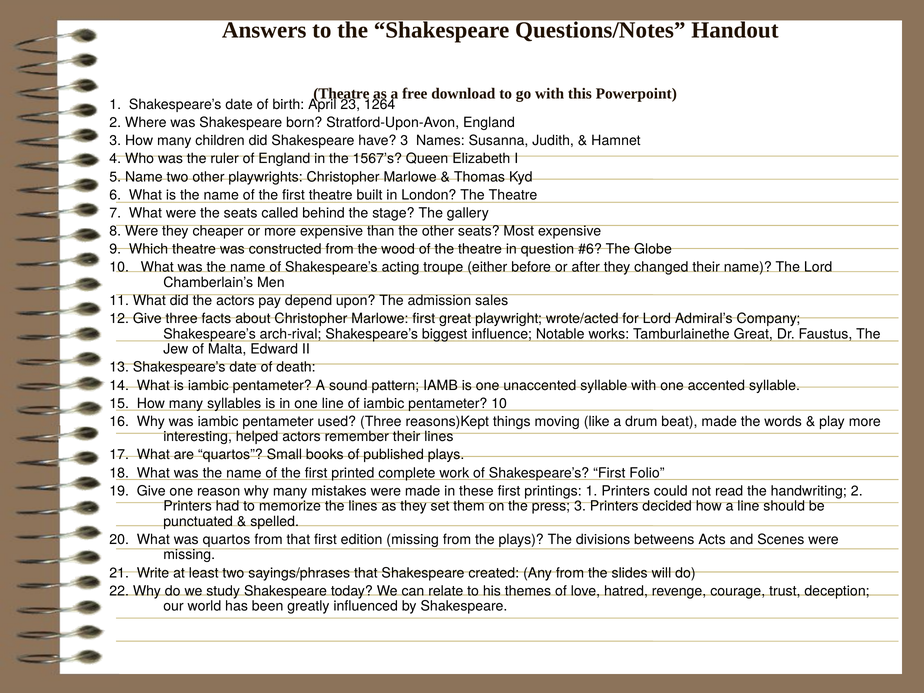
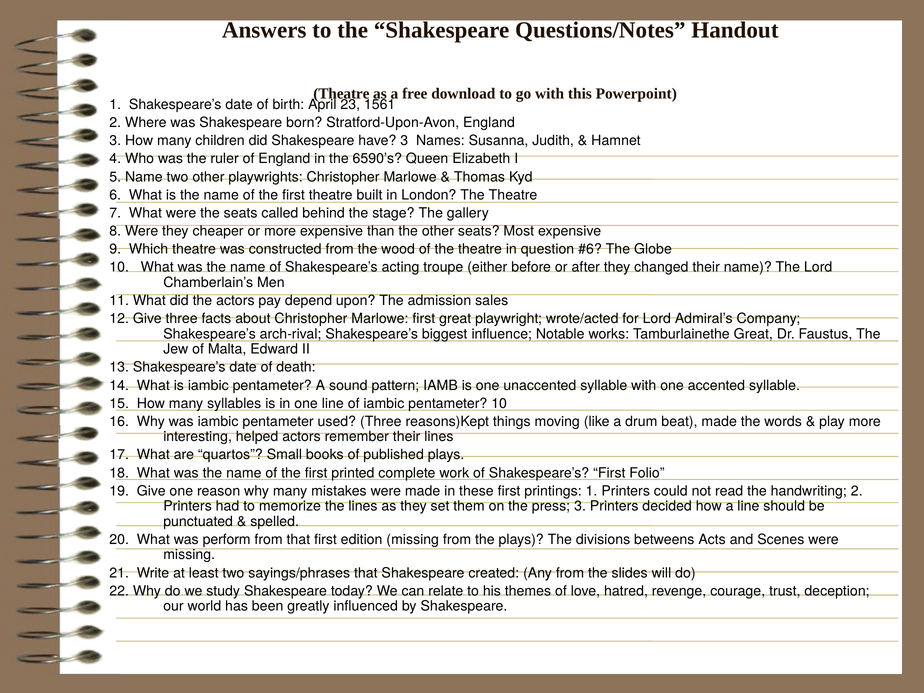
1264: 1264 -> 1561 (380, 105)
1567’s: 1567’s -> 6590’s (377, 159)
was quartos: quartos -> perform (227, 540)
